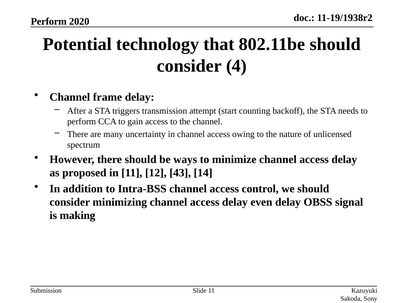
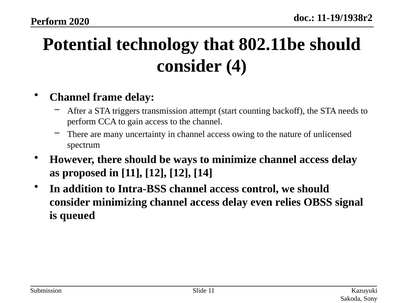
12 43: 43 -> 12 (180, 173)
even delay: delay -> relies (288, 202)
making: making -> queued (77, 216)
